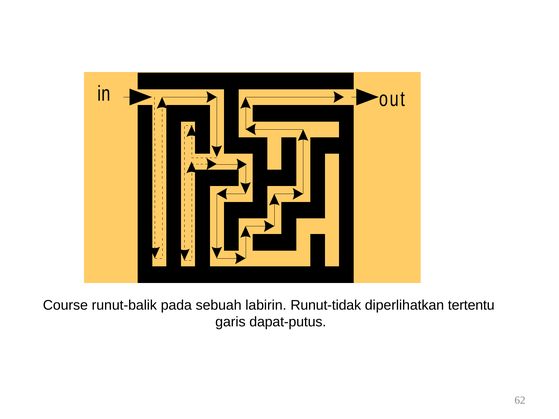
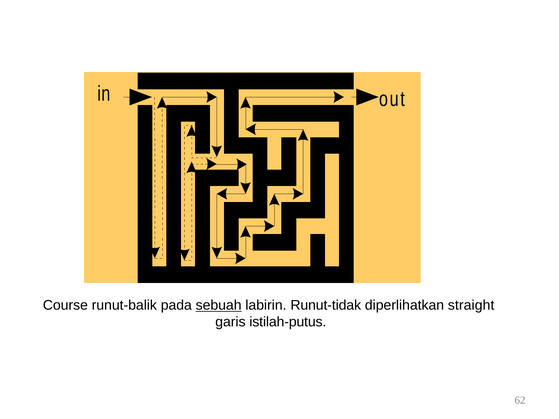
sebuah underline: none -> present (219, 305)
tertentu: tertentu -> straight (471, 305)
dapat-putus: dapat-putus -> istilah-putus (288, 322)
